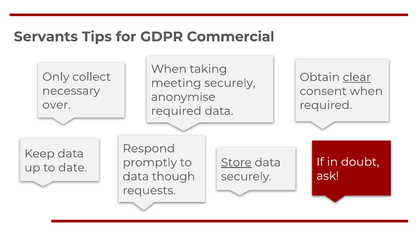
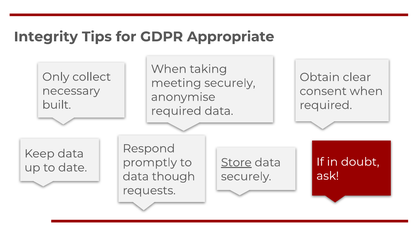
Servants: Servants -> Integrity (46, 37)
Commercial: Commercial -> Appropriate (231, 37)
clear underline: present -> none (357, 77)
over: over -> built (57, 105)
